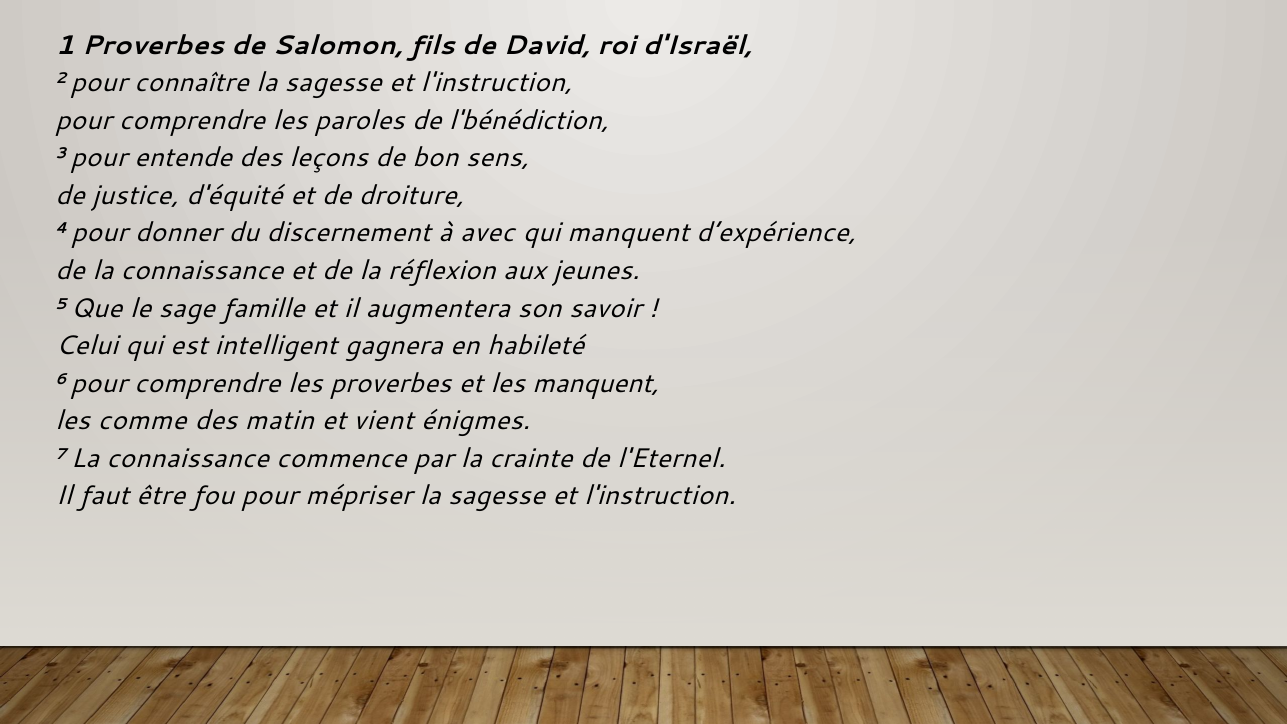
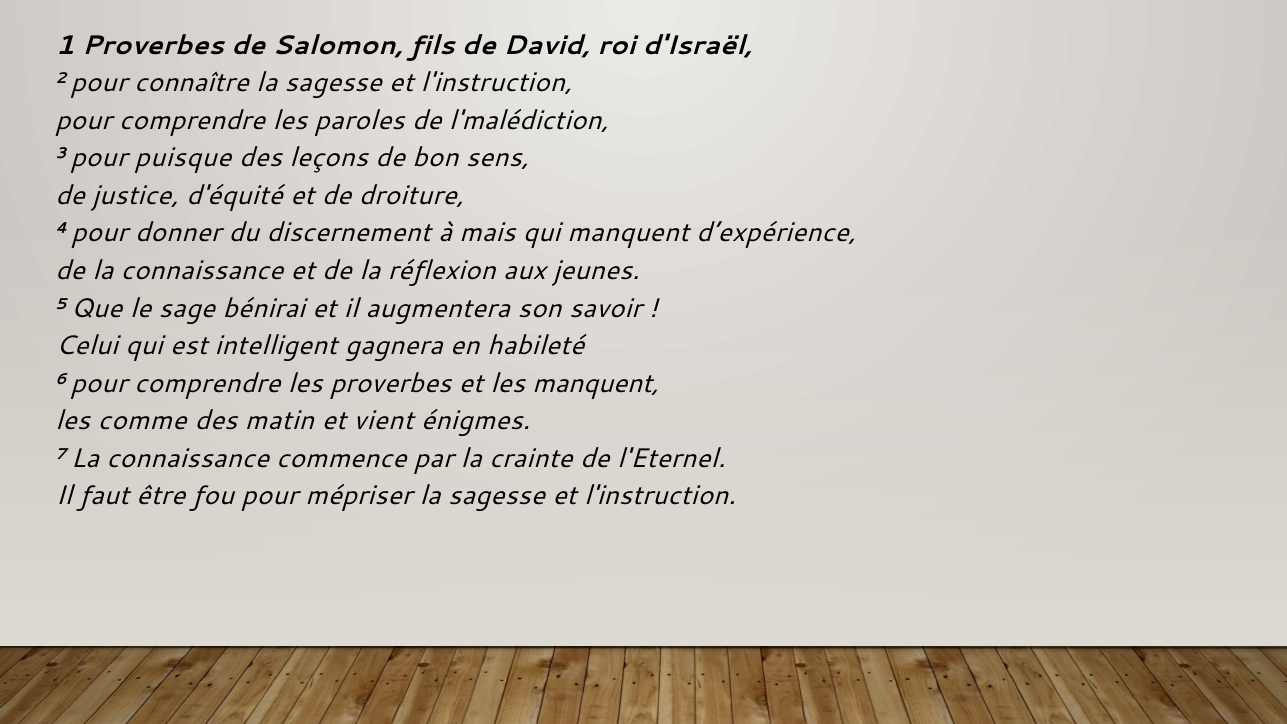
l'bénédiction: l'bénédiction -> l'malédiction (529, 120)
entende: entende -> puisque (183, 158)
avec: avec -> mais (487, 233)
famille: famille -> bénirai (264, 308)
